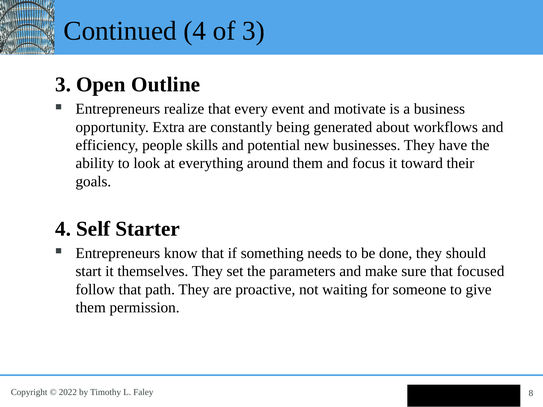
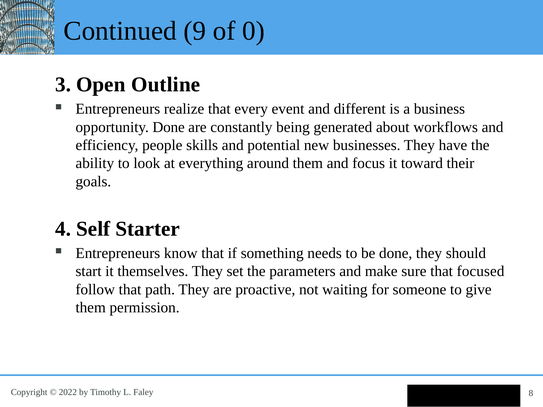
Continued 4: 4 -> 9 (195, 31)
of 3: 3 -> 0 (254, 31)
motivate: motivate -> different (360, 109)
opportunity Extra: Extra -> Done (169, 127)
